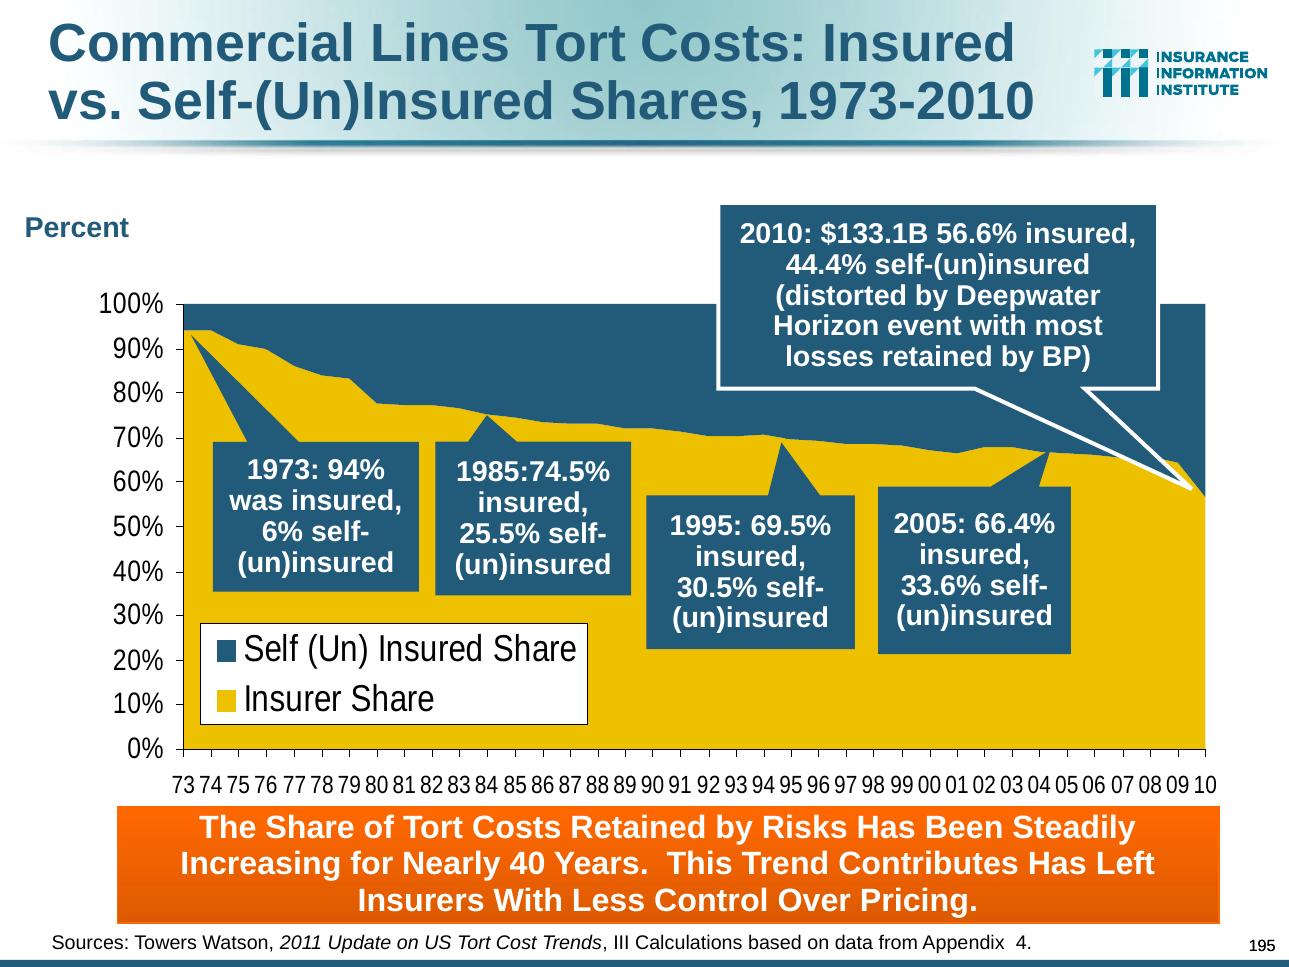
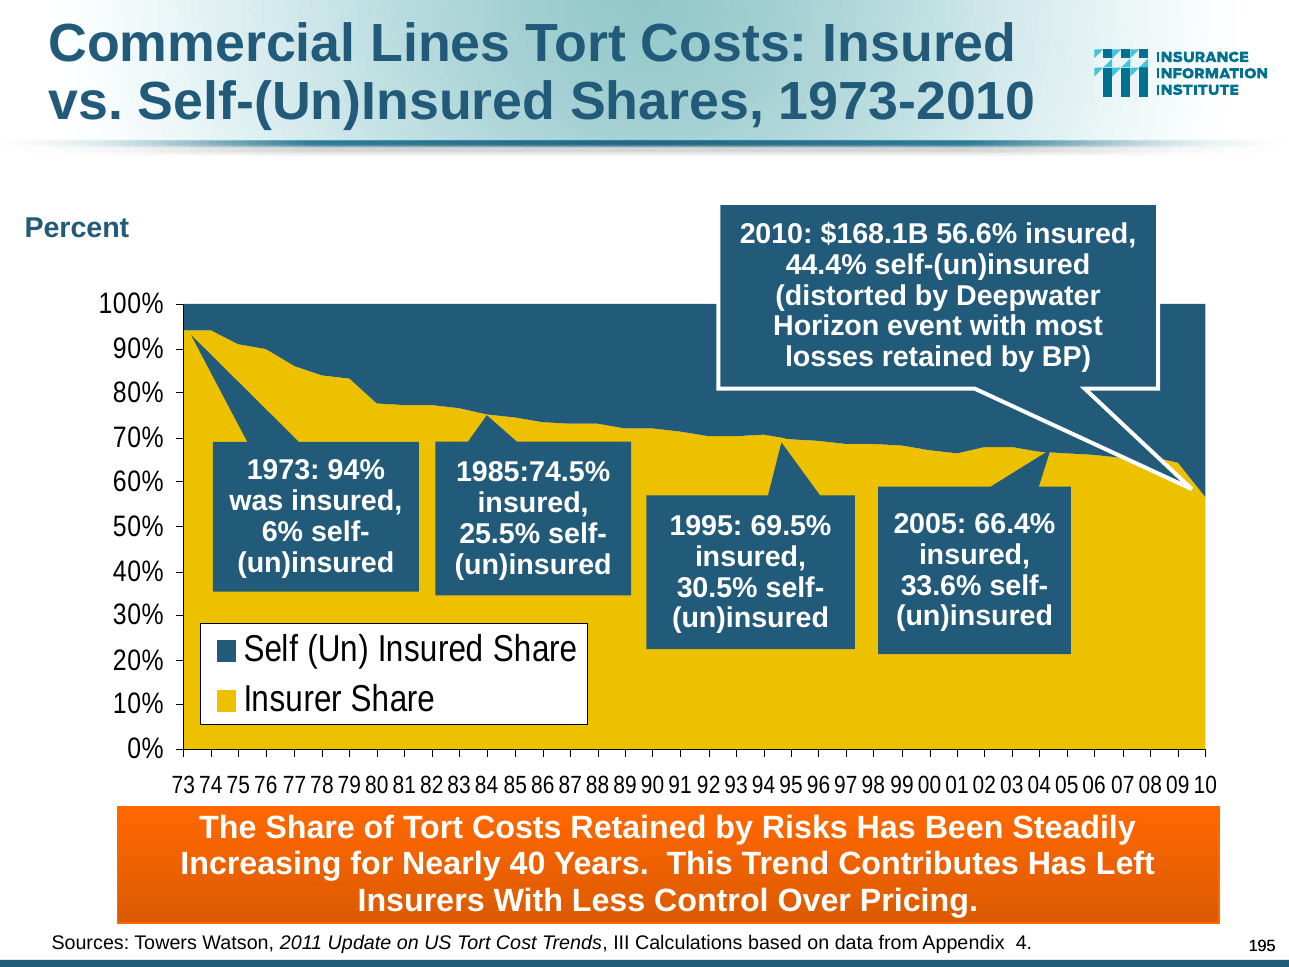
$133.1B: $133.1B -> $168.1B (875, 234)
